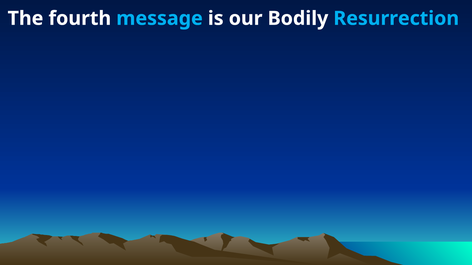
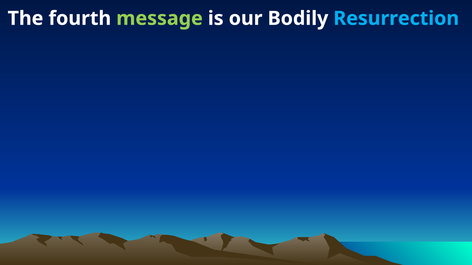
message colour: light blue -> light green (160, 18)
